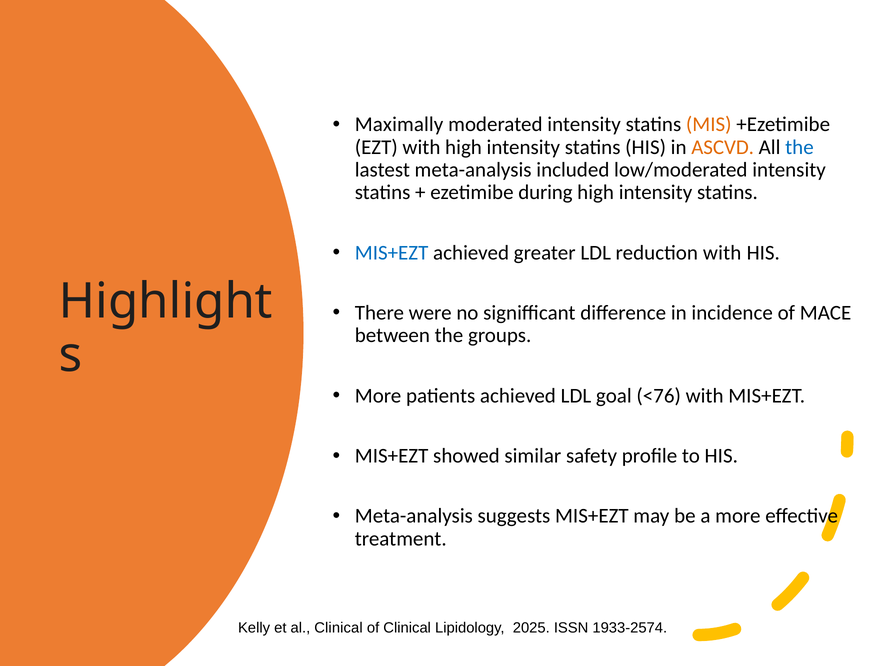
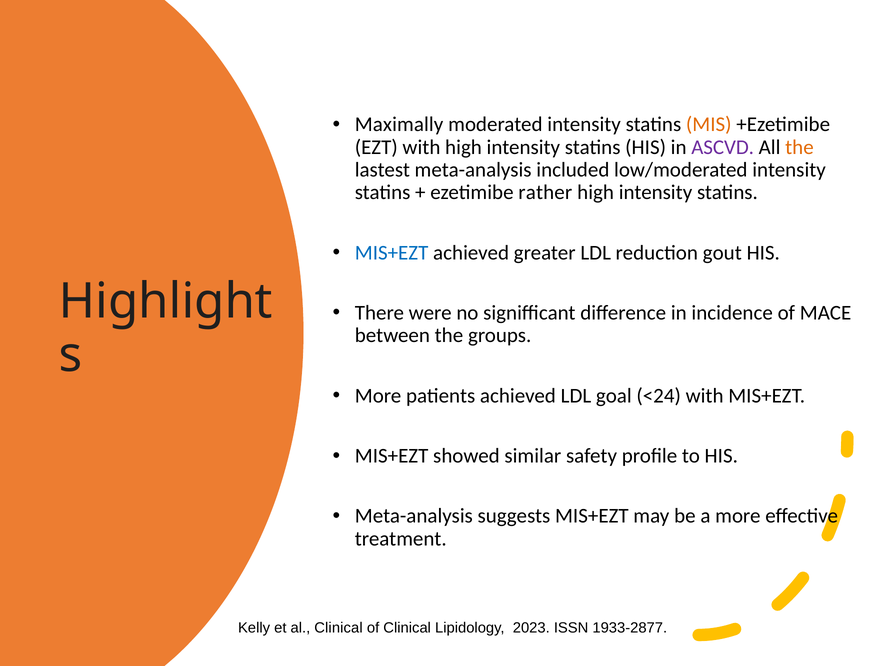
ASCVD colour: orange -> purple (723, 147)
the colour: blue -> orange (799, 147)
during: during -> rather (545, 192)
reduction with: with -> gout (722, 253)
<76: <76 -> <24 (659, 396)
2025: 2025 -> 2023 (531, 628)
1933-2574: 1933-2574 -> 1933-2877 (630, 628)
